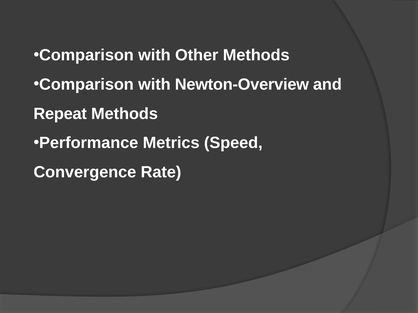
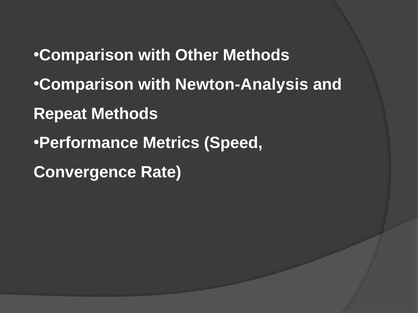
Newton-Overview: Newton-Overview -> Newton-Analysis (242, 85)
